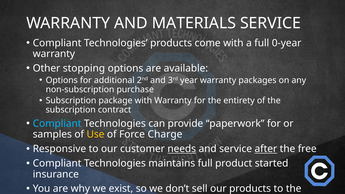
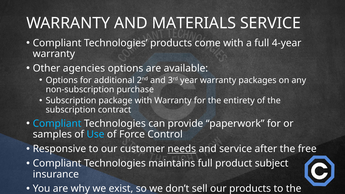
0-year: 0-year -> 4-year (287, 43)
stopping: stopping -> agencies (84, 68)
Use colour: yellow -> light blue (95, 134)
Charge: Charge -> Control (165, 134)
after underline: present -> none (266, 149)
started: started -> subject (272, 163)
